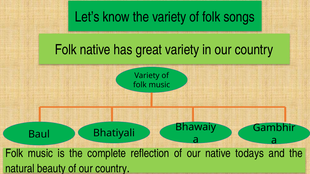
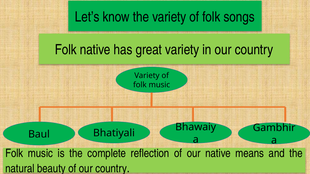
todays: todays -> means (250, 154)
